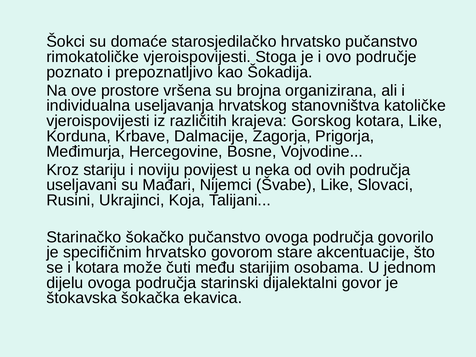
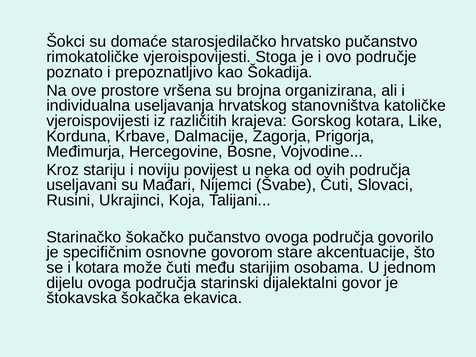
Švabe Like: Like -> Čuti (337, 185)
specifičnim hrvatsko: hrvatsko -> osnovne (176, 252)
